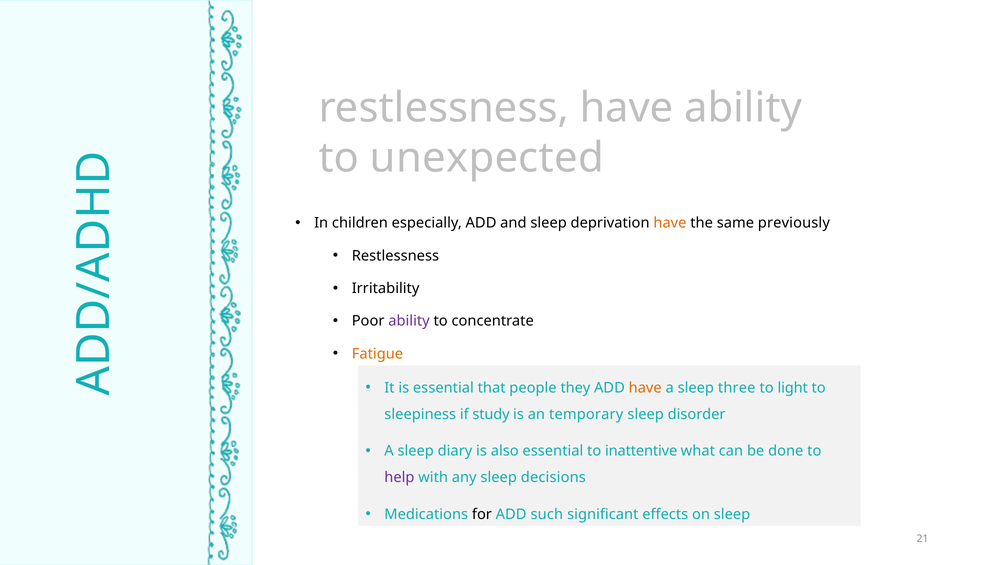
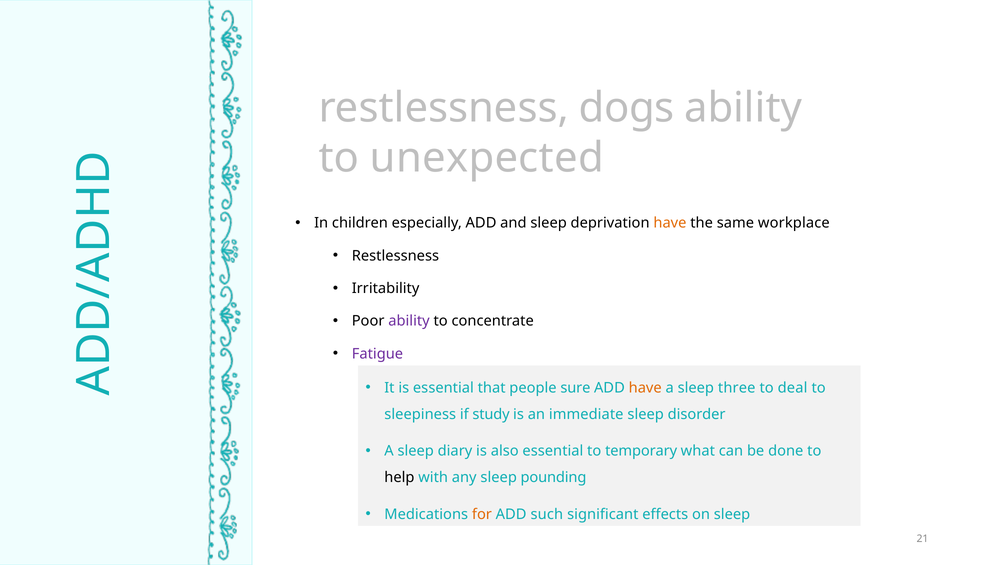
restlessness have: have -> dogs (627, 108)
previously: previously -> workplace (794, 223)
Fatigue colour: orange -> purple (377, 354)
they: they -> sure (575, 388)
light: light -> deal (793, 388)
temporary: temporary -> immediate (586, 414)
inattentive: inattentive -> temporary (641, 451)
help colour: purple -> black (399, 478)
decisions: decisions -> pounding (554, 478)
for colour: black -> orange (482, 515)
